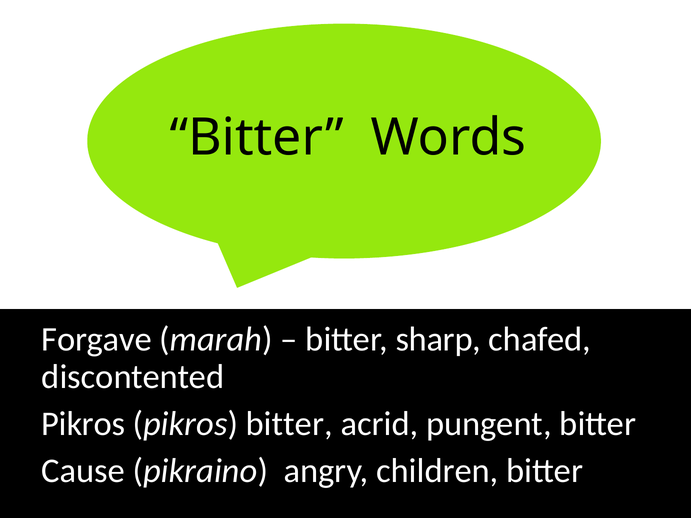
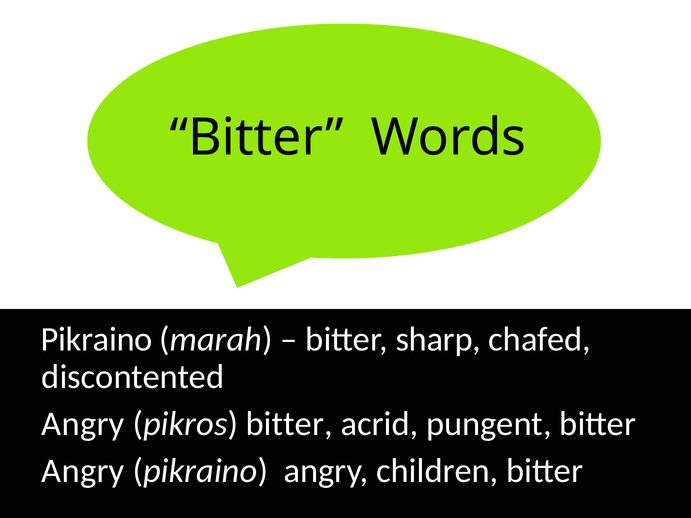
Forgave: Forgave -> Pikraino (97, 340)
Pikros: Pikros -> Angry (83, 424)
Cause: Cause -> Angry (83, 471)
